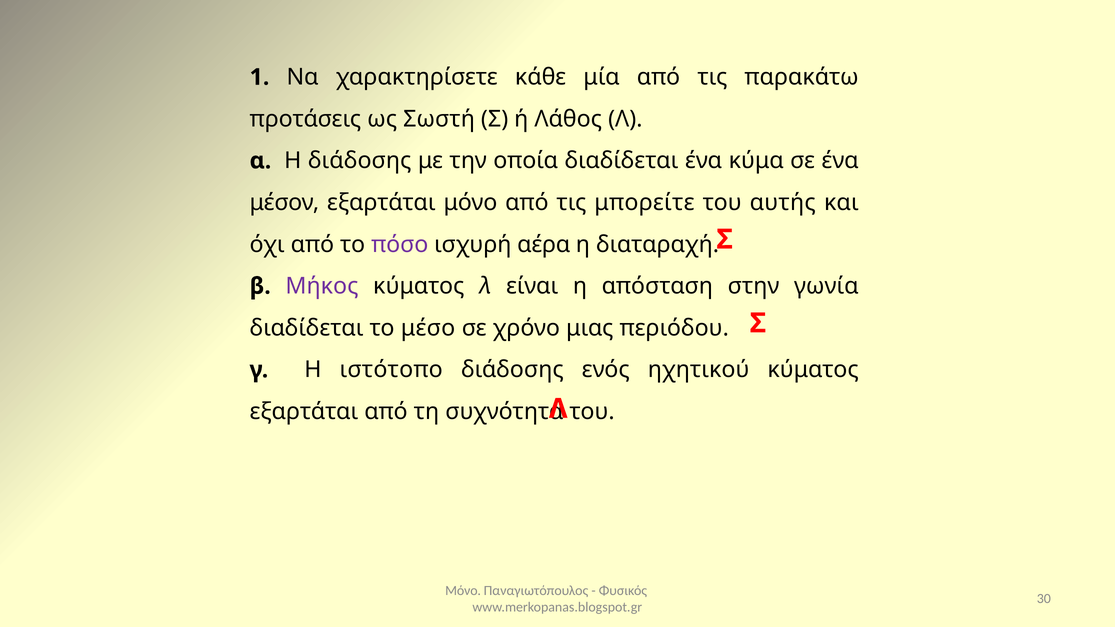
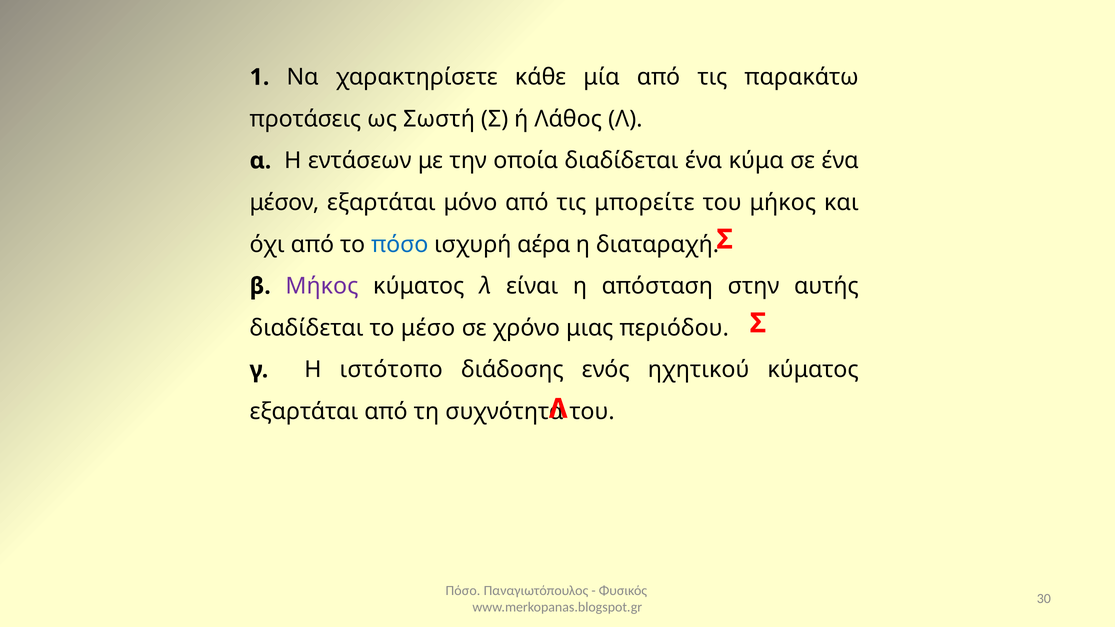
Η διάδοσης: διάδοσης -> εντάσεων (360, 161)
του αυτής: αυτής -> μήκος (783, 203)
πόσο colour: purple -> blue (400, 244)
γωνία: γωνία -> αυτής (826, 286)
Μόνο: Μόνο -> Πόσο (463, 591)
